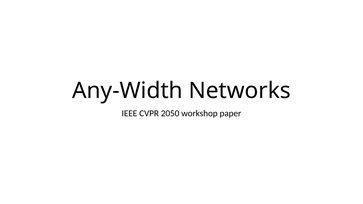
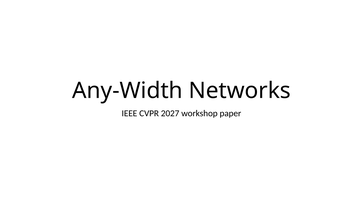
2050: 2050 -> 2027 (170, 113)
